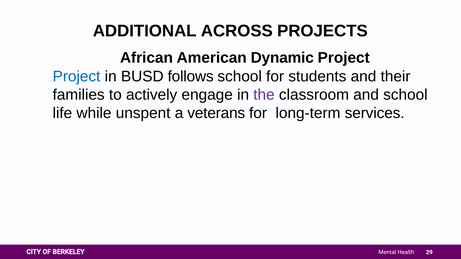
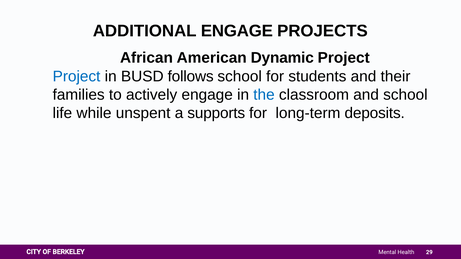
ADDITIONAL ACROSS: ACROSS -> ENGAGE (237, 31)
the colour: purple -> blue (264, 95)
veterans: veterans -> supports (216, 113)
services: services -> deposits (375, 113)
